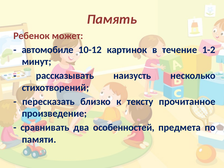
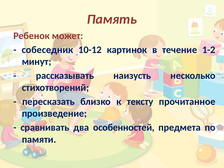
автомобиле: автомобиле -> собеседник (47, 50)
